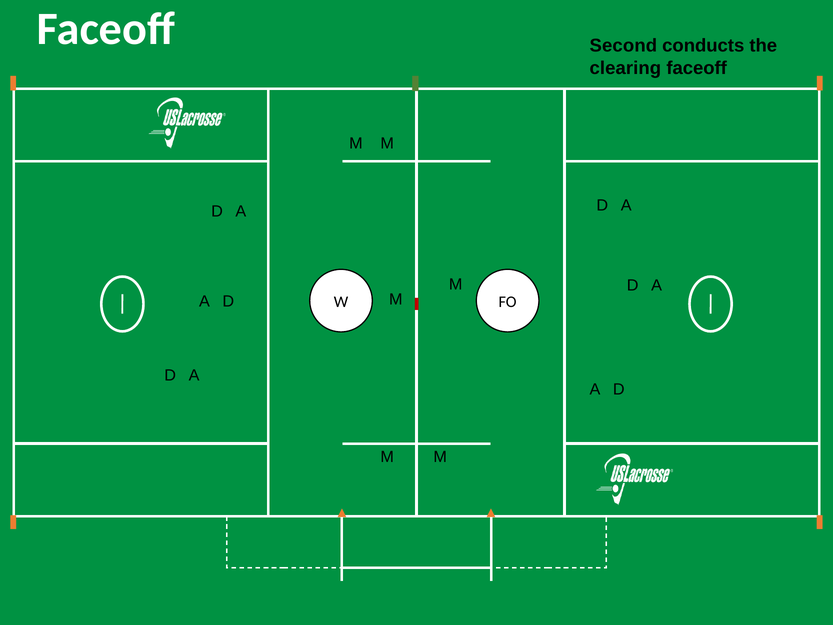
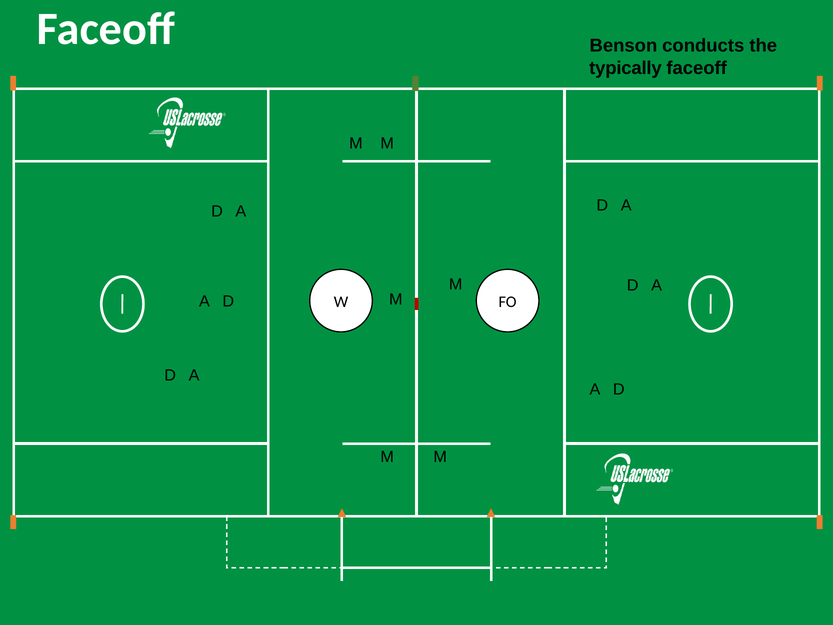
Second: Second -> Benson (623, 46)
clearing: clearing -> typically (625, 68)
